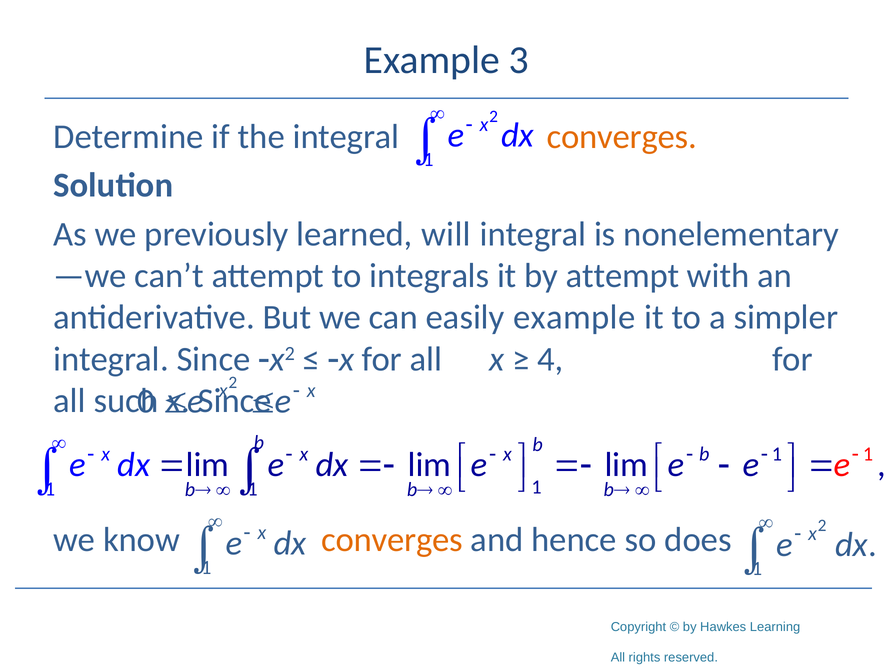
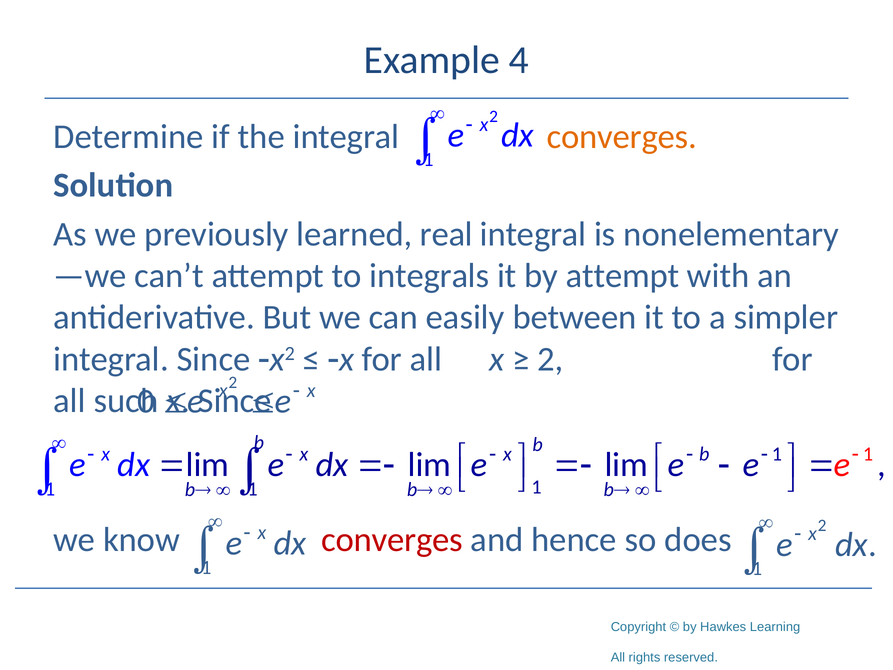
3: 3 -> 4 (519, 60)
will: will -> real (446, 234)
easily example: example -> between (575, 317)
4: 4 -> 2 (550, 359)
converges colour: orange -> red (392, 540)
